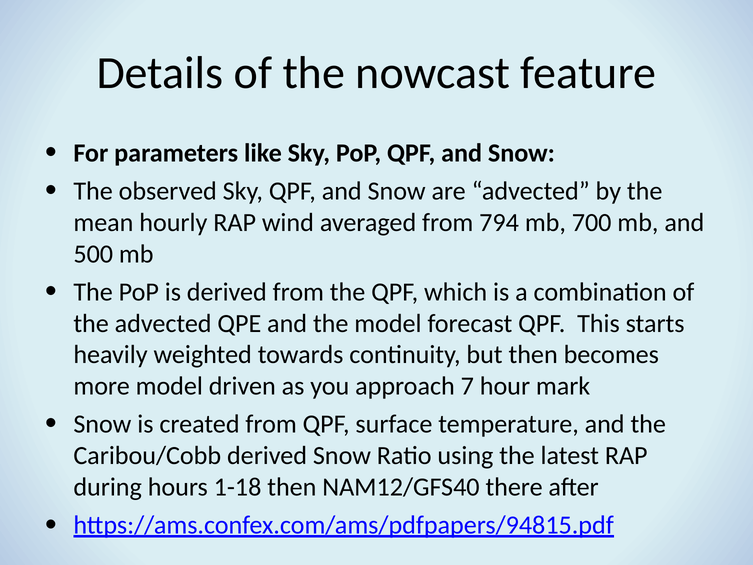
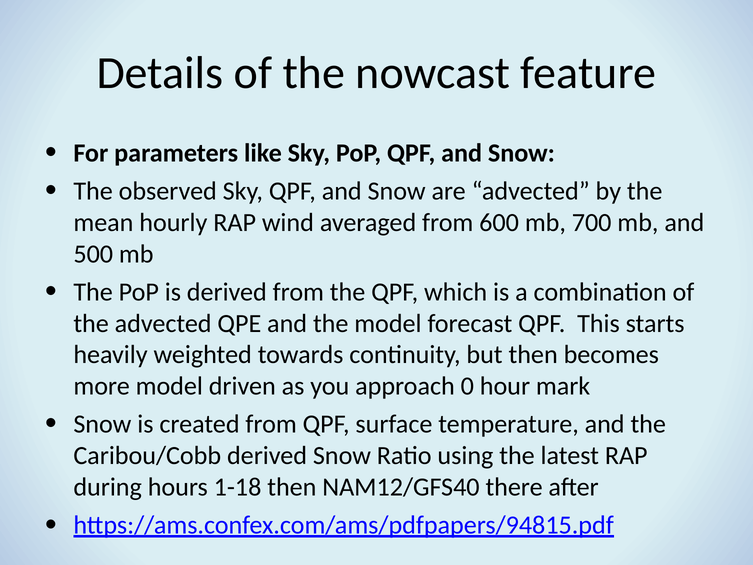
794: 794 -> 600 (499, 222)
7: 7 -> 0 (467, 386)
